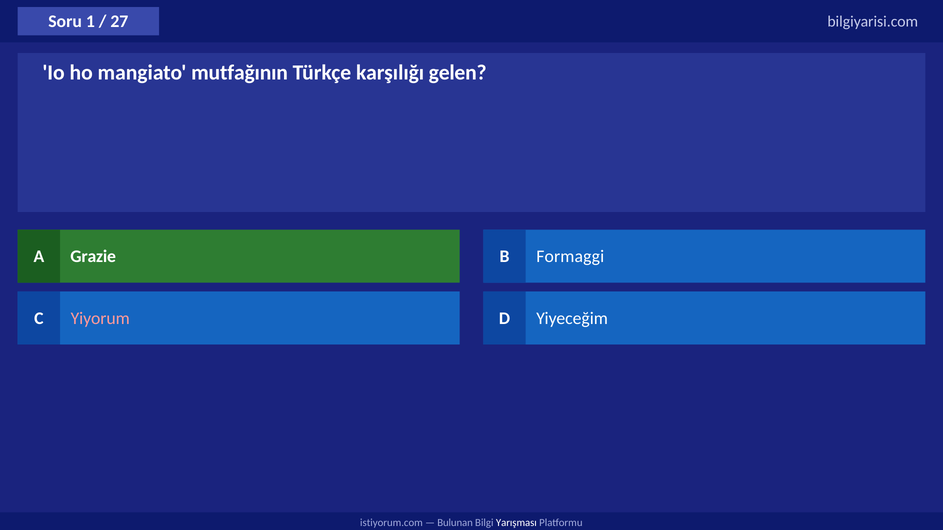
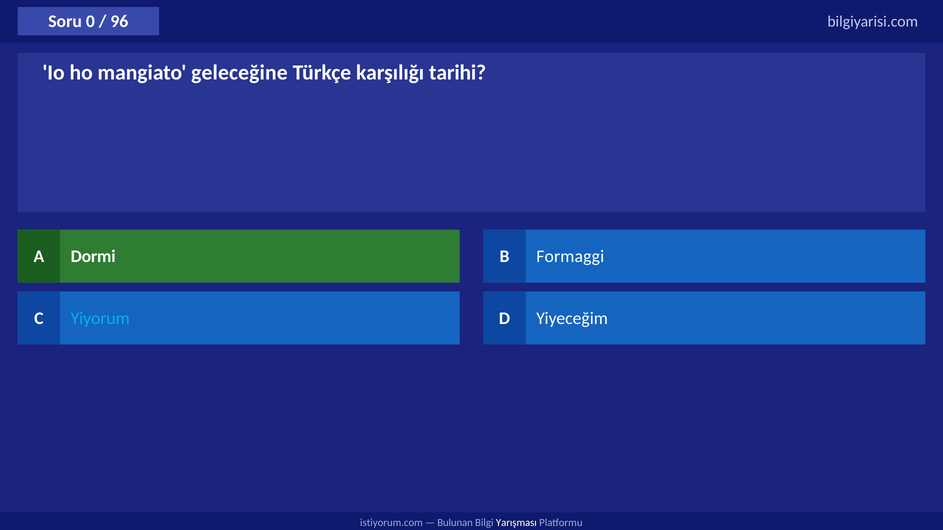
1: 1 -> 0 (90, 22)
27: 27 -> 96 (119, 22)
mutfağının: mutfağının -> geleceğine (239, 73)
gelen: gelen -> tarihi (458, 73)
Grazie: Grazie -> Dormi (93, 257)
Yiyorum colour: pink -> light blue (100, 318)
